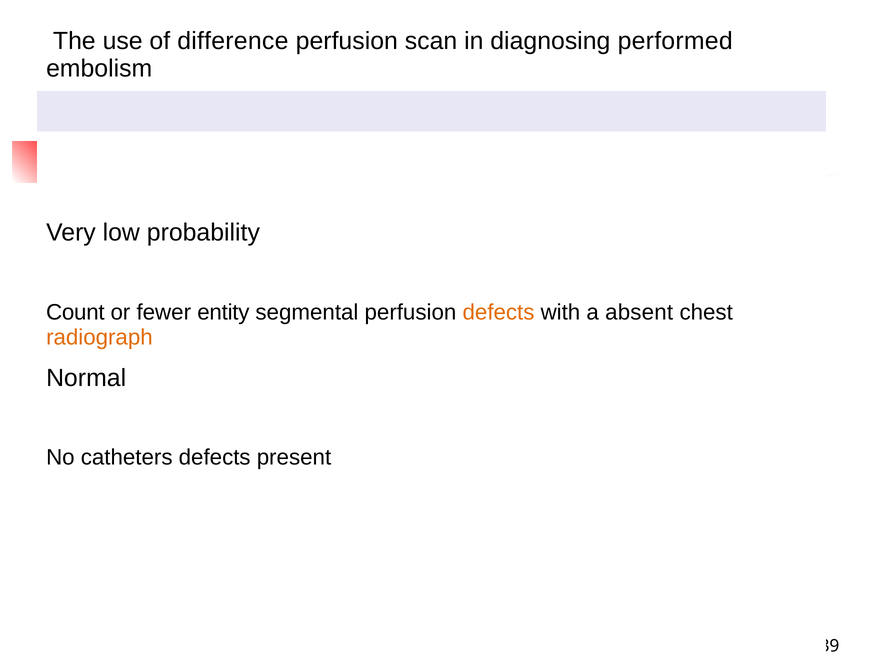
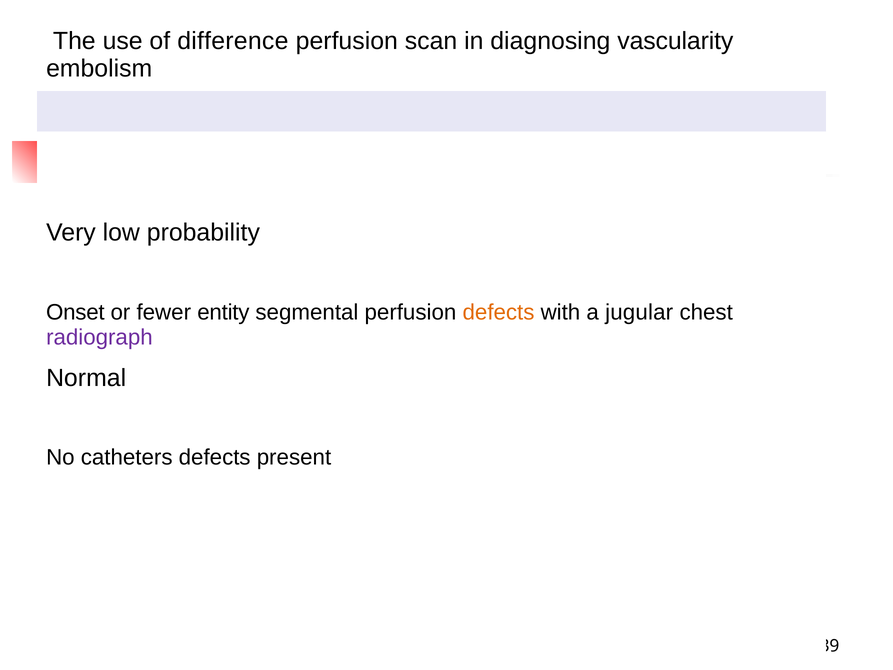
performed: performed -> vascularity (675, 41)
Count: Count -> Onset (75, 312)
absent: absent -> jugular (639, 312)
radiograph colour: orange -> purple (99, 337)
